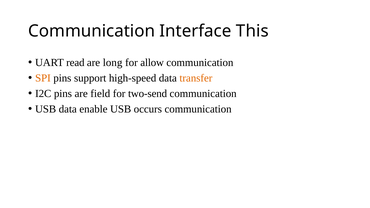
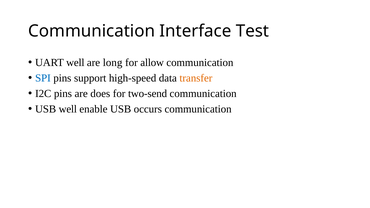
This: This -> Test (252, 31)
UART read: read -> well (75, 63)
SPI colour: orange -> blue (43, 78)
field: field -> does (100, 94)
USB data: data -> well (68, 109)
